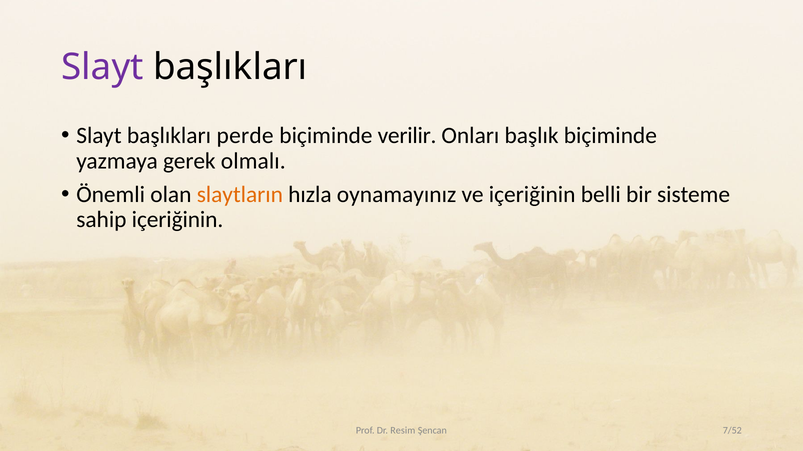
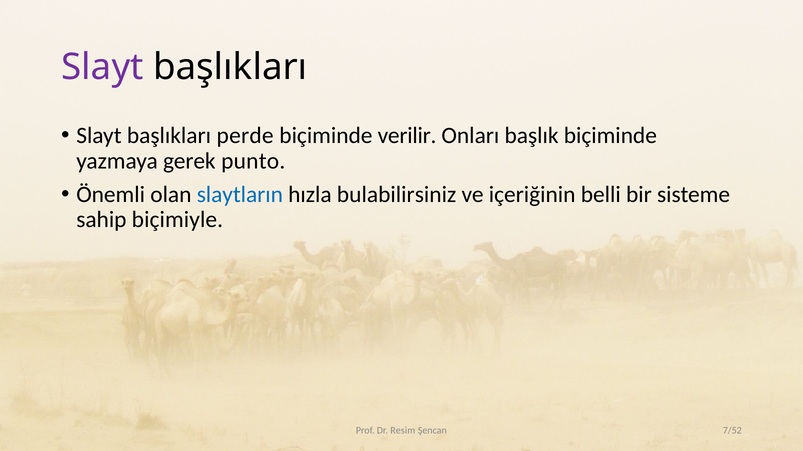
olmalı: olmalı -> punto (253, 161)
slaytların colour: orange -> blue (240, 195)
oynamayınız: oynamayınız -> bulabilirsiniz (397, 195)
sahip içeriğinin: içeriğinin -> biçimiyle (177, 220)
